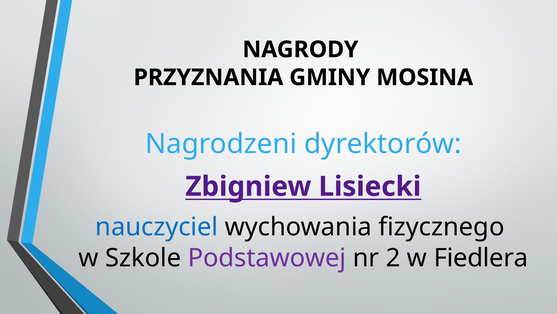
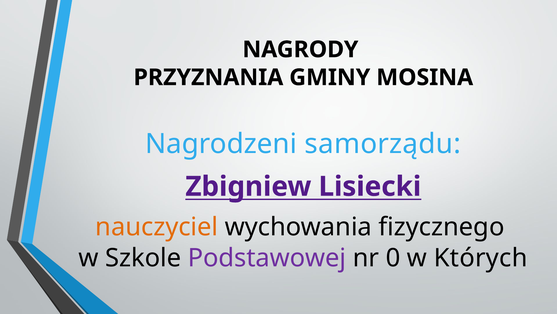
dyrektorów: dyrektorów -> samorządu (383, 144)
nauczyciel colour: blue -> orange (157, 227)
2: 2 -> 0 (393, 257)
Fiedlera: Fiedlera -> Których (481, 257)
